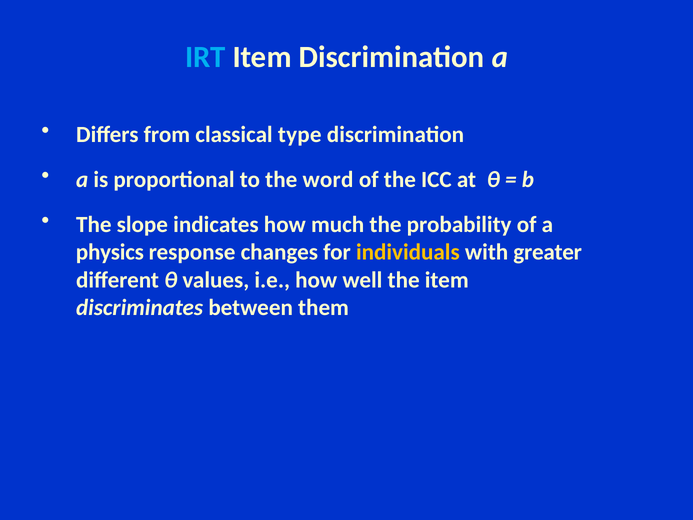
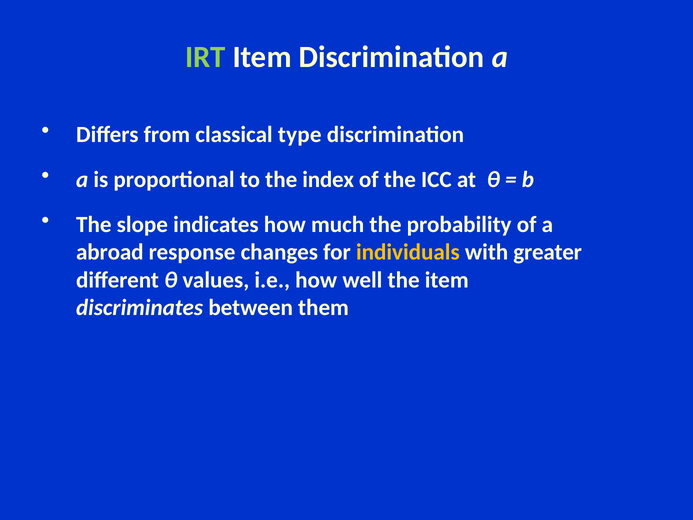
IRT colour: light blue -> light green (205, 57)
word: word -> index (328, 179)
physics: physics -> abroad (110, 252)
